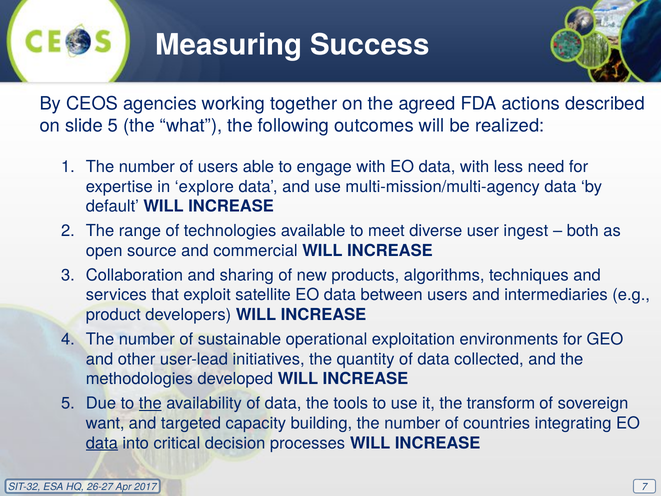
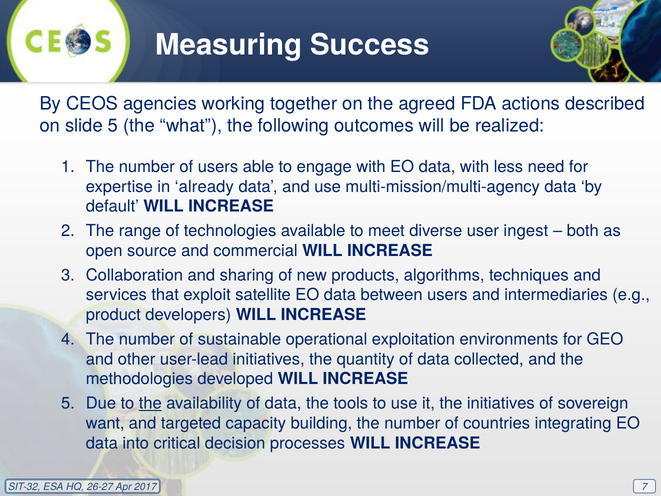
explore: explore -> already (204, 187)
the transform: transform -> initiatives (501, 403)
data underline: present -> none (102, 443)
